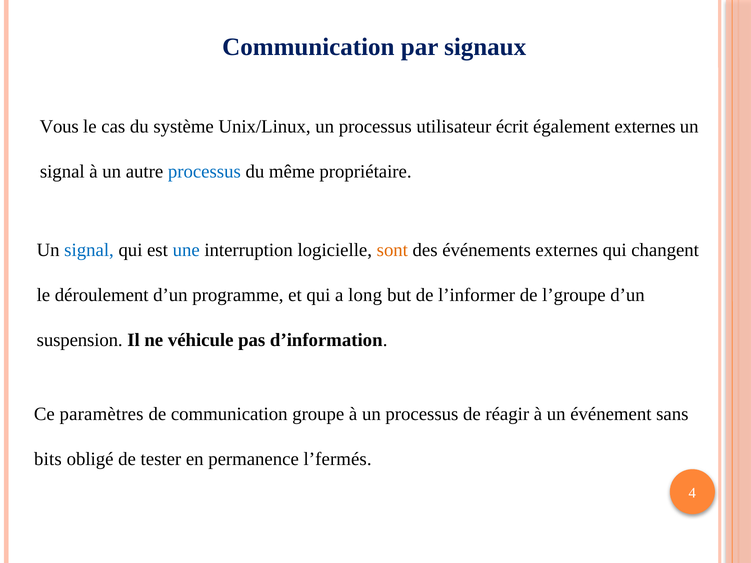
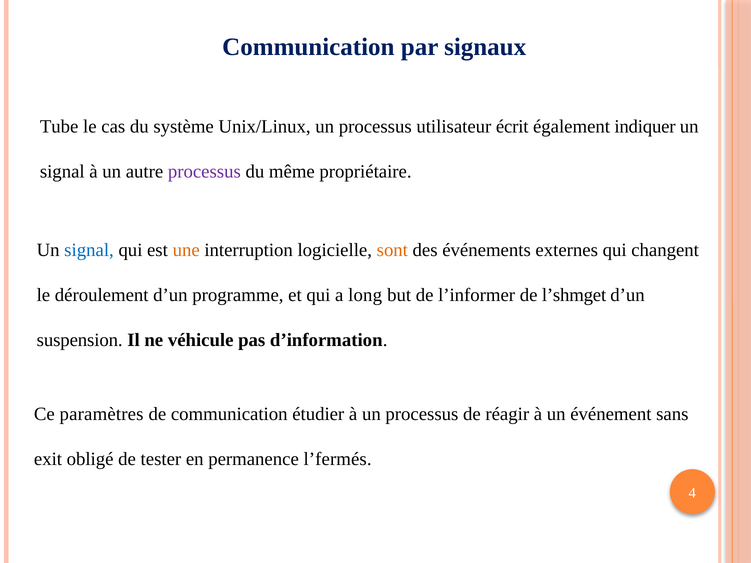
Vous: Vous -> Tube (59, 127)
également externes: externes -> indiquer (645, 127)
processus colour: blue -> purple (204, 172)
une colour: blue -> orange (186, 250)
l’groupe: l’groupe -> l’shmget (574, 295)
groupe: groupe -> étudier (318, 414)
bits: bits -> exit (48, 459)
